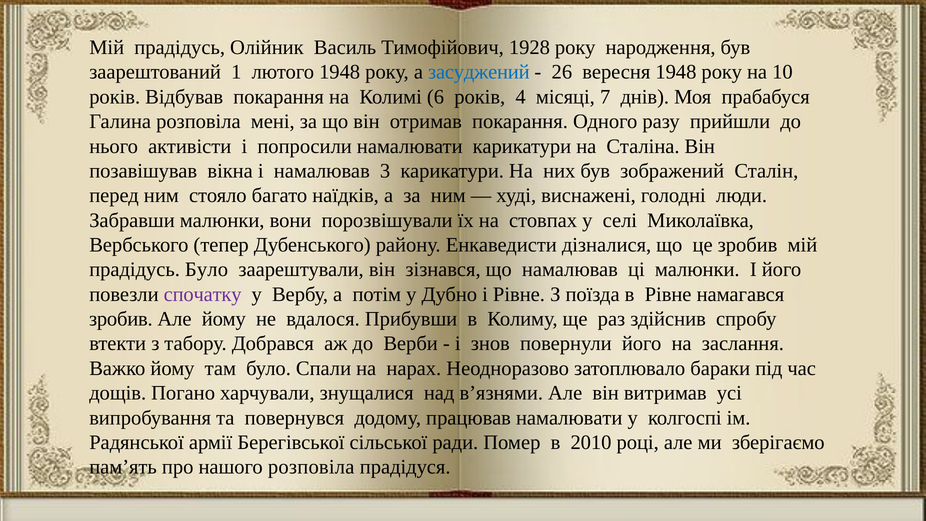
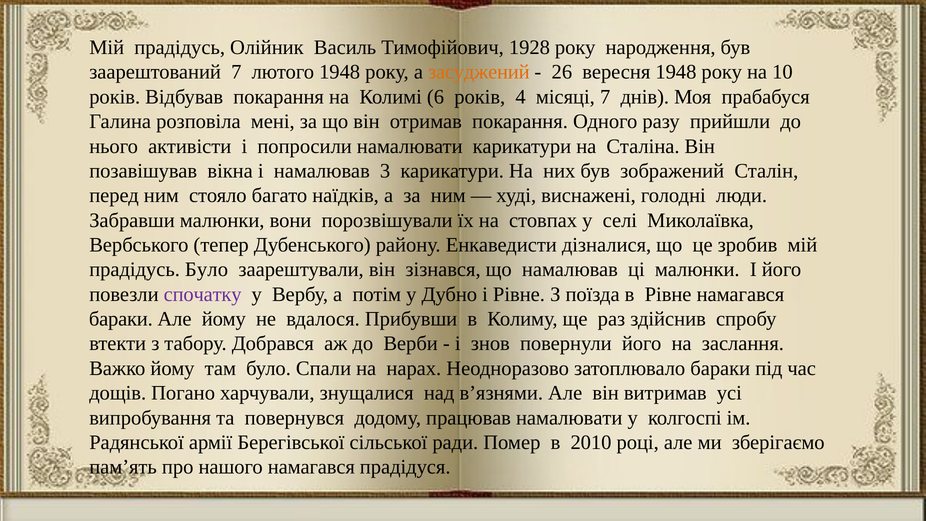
заарештований 1: 1 -> 7 (236, 72)
засуджений colour: blue -> orange (479, 72)
зробив: зробив -> бараки (121, 319)
нашого розповіла: розповіла -> намагався (311, 467)
